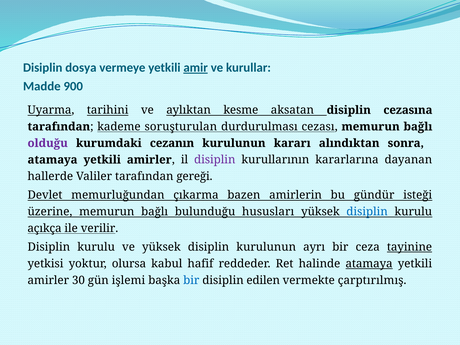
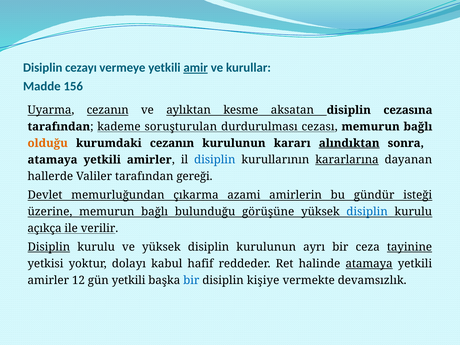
dosya: dosya -> cezayı (81, 68)
900: 900 -> 156 (73, 86)
Uyarma tarihini: tarihini -> cezanın (108, 110)
olduğu colour: purple -> orange (48, 143)
alındıktan underline: none -> present (349, 143)
disiplin colour: purple -> blue (215, 160)
kararlarına underline: none -> present (347, 160)
bazen: bazen -> azami (244, 195)
hususları: hususları -> görüşüne (268, 212)
Disiplin underline: none -> present (49, 247)
olursa: olursa -> dolayı (129, 264)
30: 30 -> 12 (78, 280)
gün işlemi: işlemi -> yetkili (129, 280)
edilen: edilen -> kişiye (263, 280)
çarptırılmış: çarptırılmış -> devamsızlık (372, 280)
